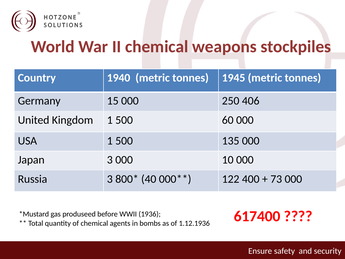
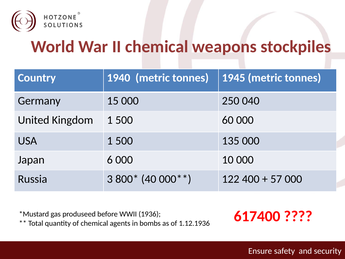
406: 406 -> 040 (251, 101)
Japan 3: 3 -> 6 (110, 160)
73: 73 -> 57 (276, 179)
